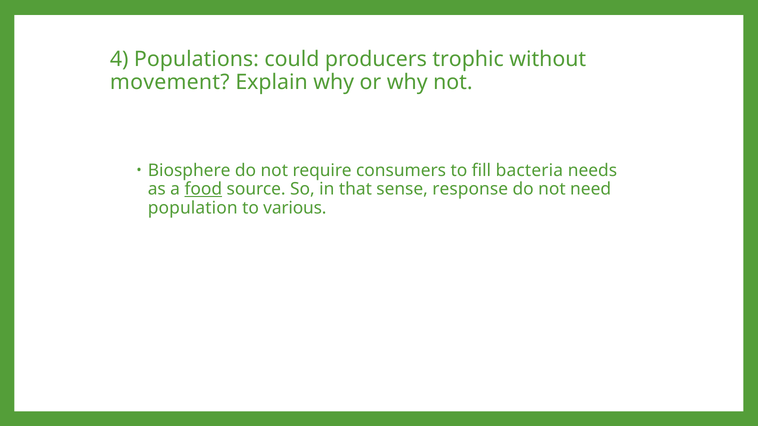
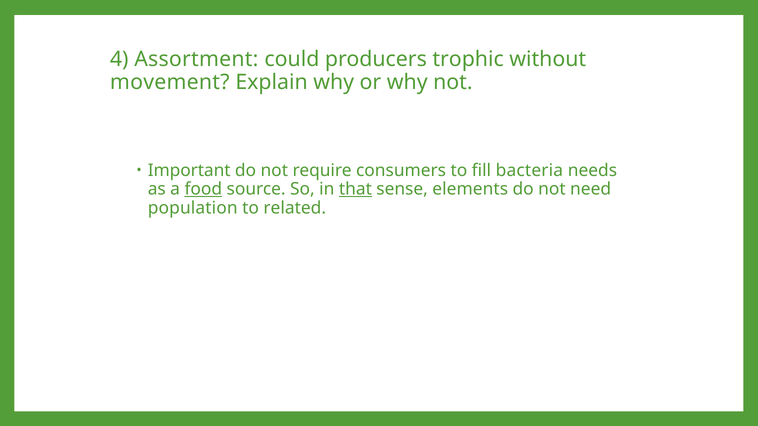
Populations: Populations -> Assortment (196, 59)
Biosphere: Biosphere -> Important (189, 171)
that underline: none -> present (355, 189)
response: response -> elements (470, 189)
various: various -> related (295, 208)
